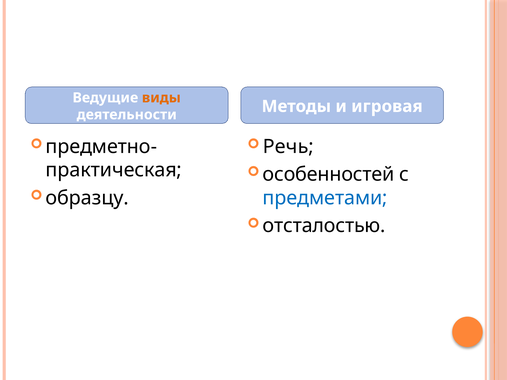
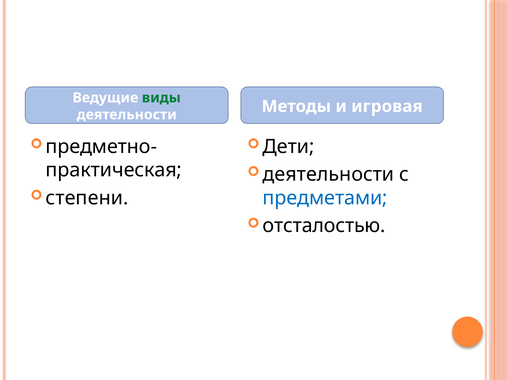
виды colour: orange -> green (161, 98)
Речь: Речь -> Дети (288, 147)
особенностей: особенностей -> деятельности (328, 174)
образцу: образцу -> степени (87, 198)
